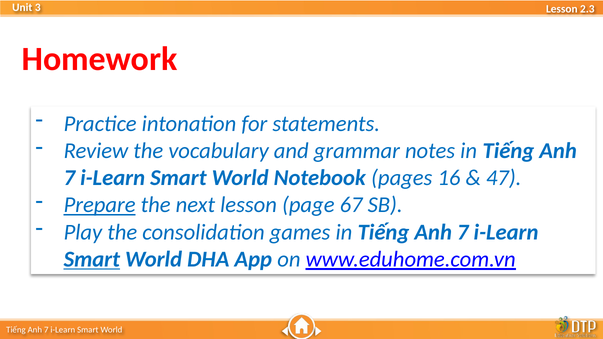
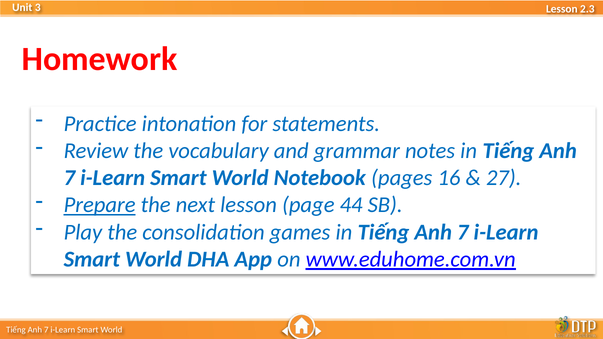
47: 47 -> 27 (504, 178)
67: 67 -> 44 (351, 205)
Smart underline: present -> none (92, 259)
